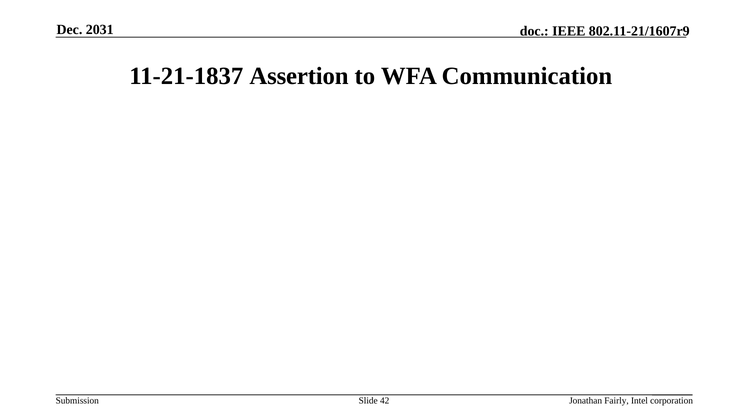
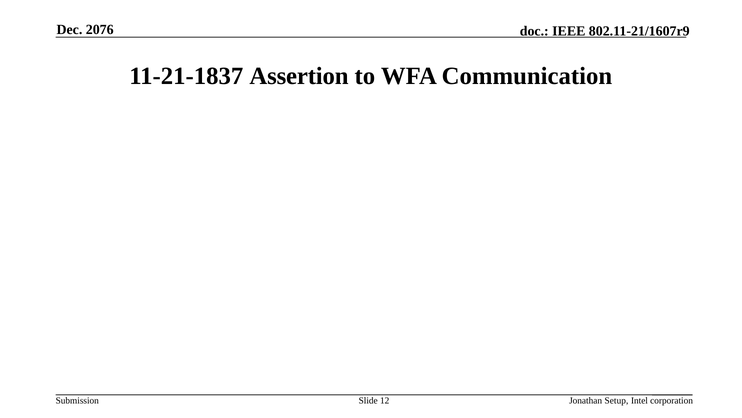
2031: 2031 -> 2076 (100, 29)
42: 42 -> 12 (385, 400)
Fairly: Fairly -> Setup (616, 400)
